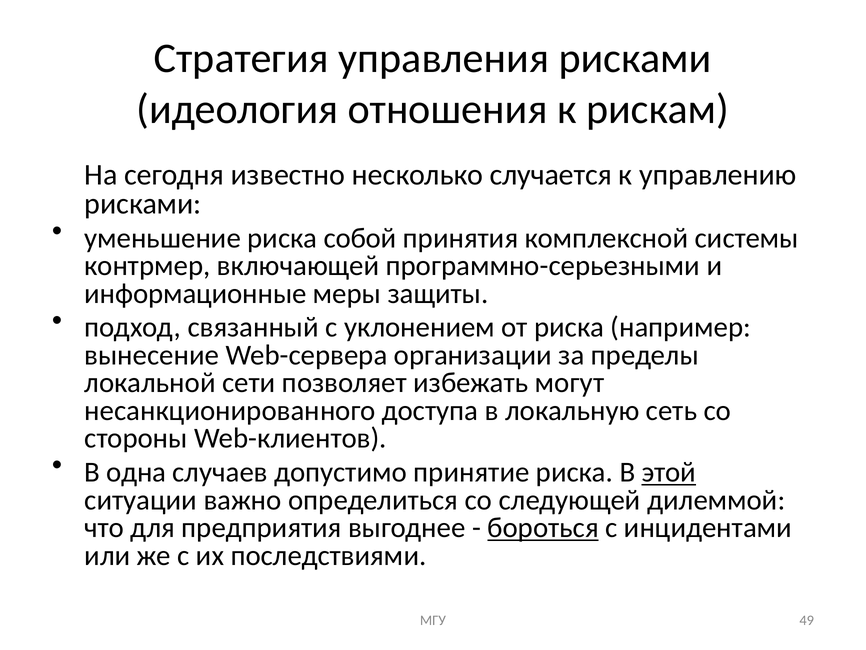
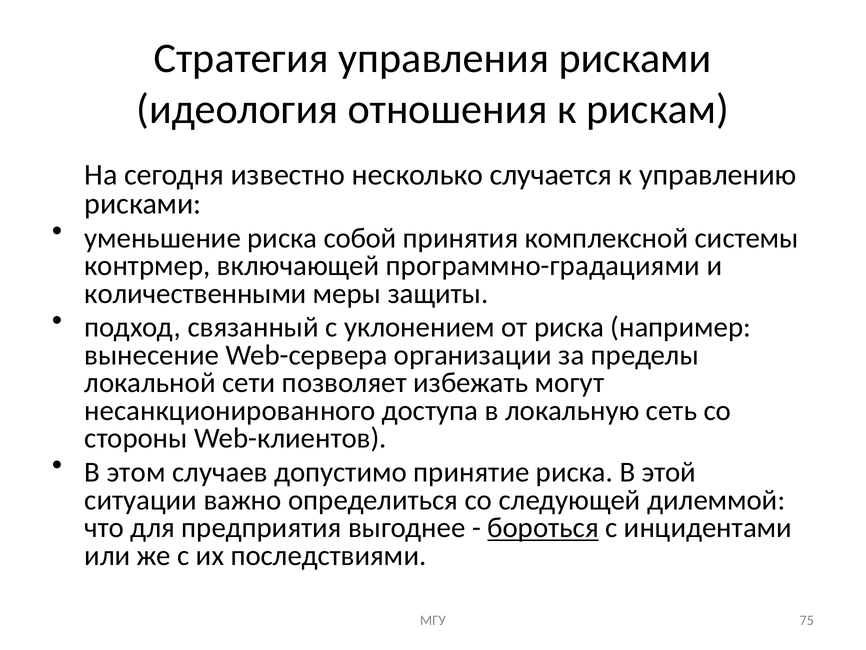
программно-серьезными: программно-серьезными -> программно-градациями (543, 266)
информационные: информационные -> количественными (195, 293)
одна: одна -> этом (136, 472)
этой underline: present -> none (669, 472)
49: 49 -> 75 (807, 620)
